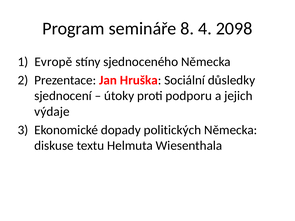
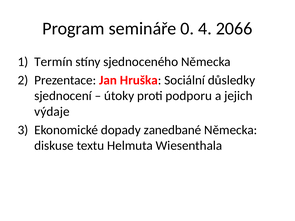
8: 8 -> 0 (187, 29)
2098: 2098 -> 2066 (234, 29)
Evropě: Evropě -> Termín (53, 62)
politických: politických -> zanedbané (172, 130)
